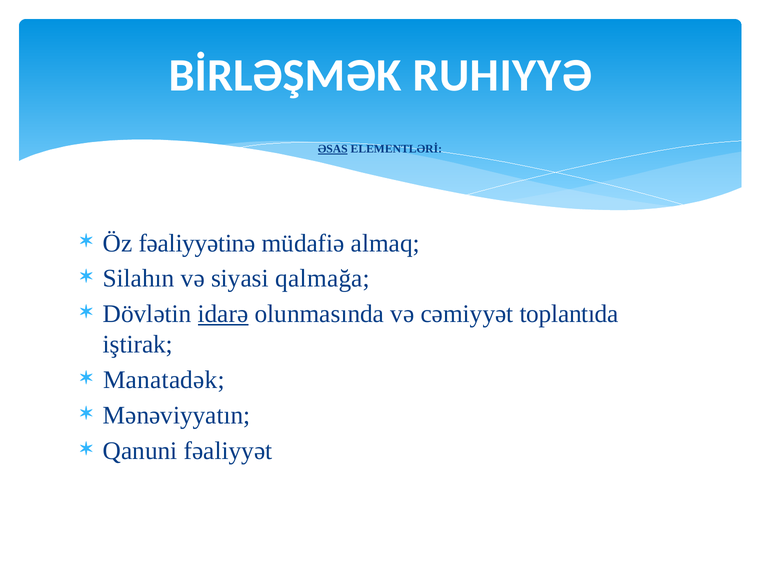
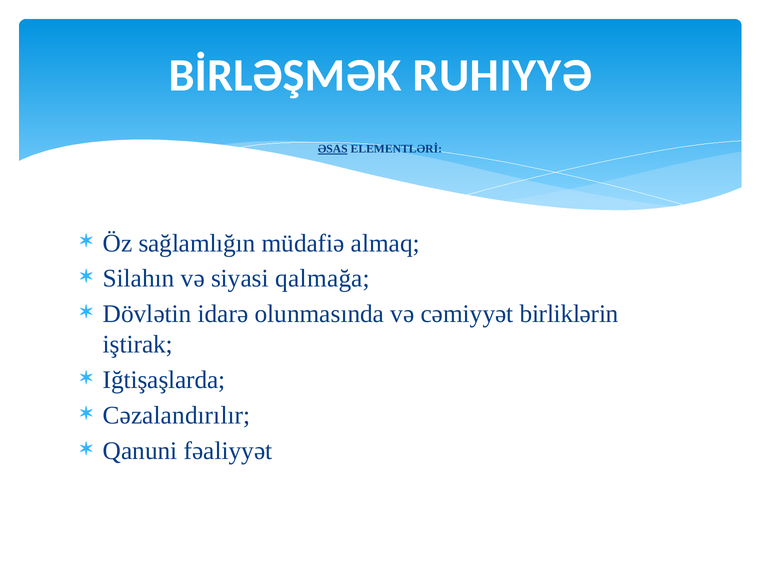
fəaliyyətinə: fəaliyyətinə -> sağlamlığın (197, 243)
idarə underline: present -> none (223, 314)
toplantıda: toplantıda -> birliklərin (569, 314)
Manatadək: Manatadək -> Iğtişaşlarda (164, 380)
Mənəviyyatın: Mənəviyyatın -> Cəzalandırılır (177, 415)
